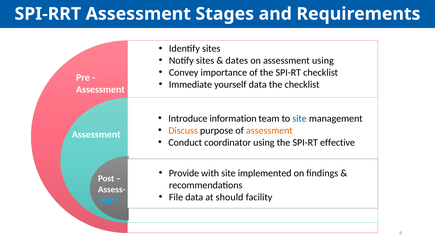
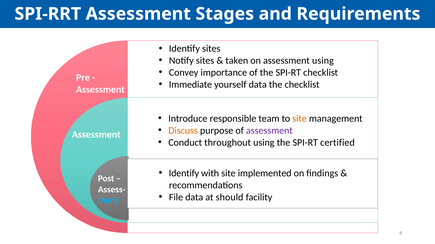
dates: dates -> taken (237, 61)
information: information -> responsible (233, 119)
site colour: blue -> orange (300, 119)
assessment colour: orange -> purple (269, 131)
coordinator: coordinator -> throughout (228, 143)
effective: effective -> certified (337, 143)
Provide: Provide -> Identify (184, 174)
